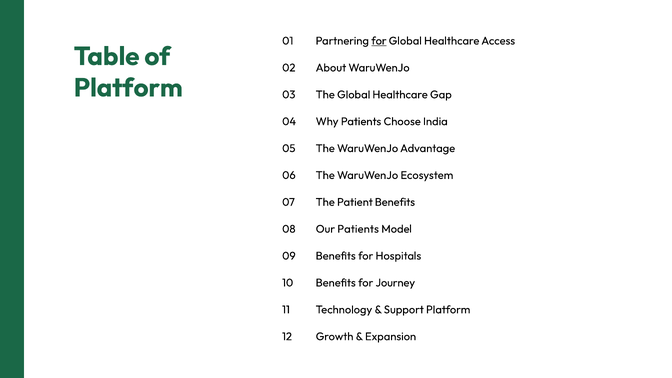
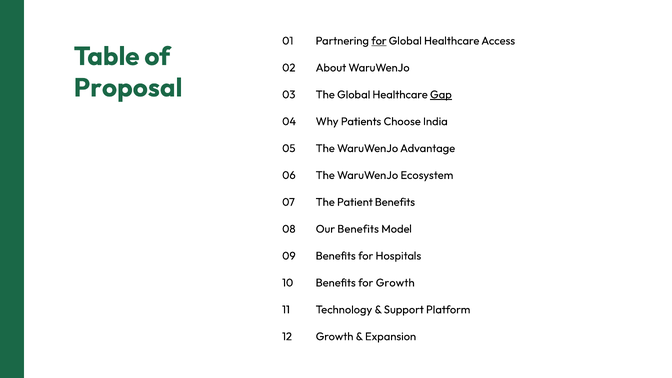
Platform: Platform -> Proposal (128, 88)
Gap underline: none -> present (441, 95)
Our Patients: Patients -> Benefits (358, 229)
for Journey: Journey -> Growth (395, 283)
